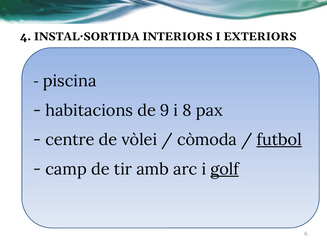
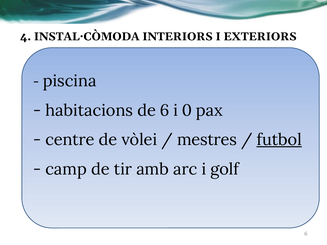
INSTAL·SORTIDA: INSTAL·SORTIDA -> INSTAL·CÒMODA (87, 37)
de 9: 9 -> 6 (165, 111)
8: 8 -> 0 (187, 111)
còmoda: còmoda -> mestres (207, 140)
golf underline: present -> none (225, 169)
